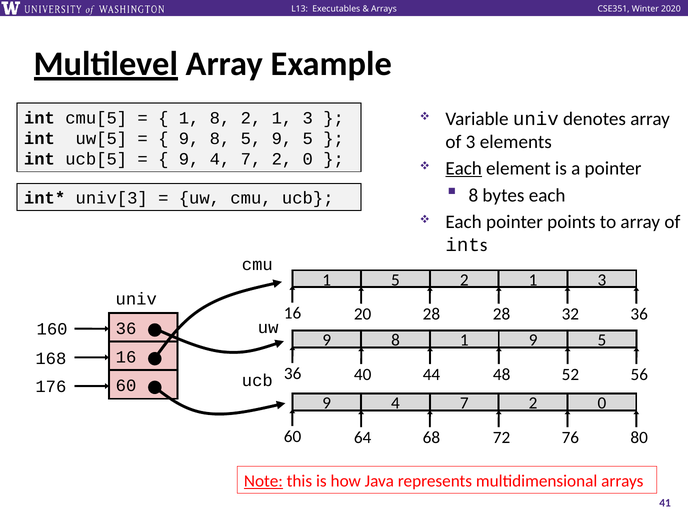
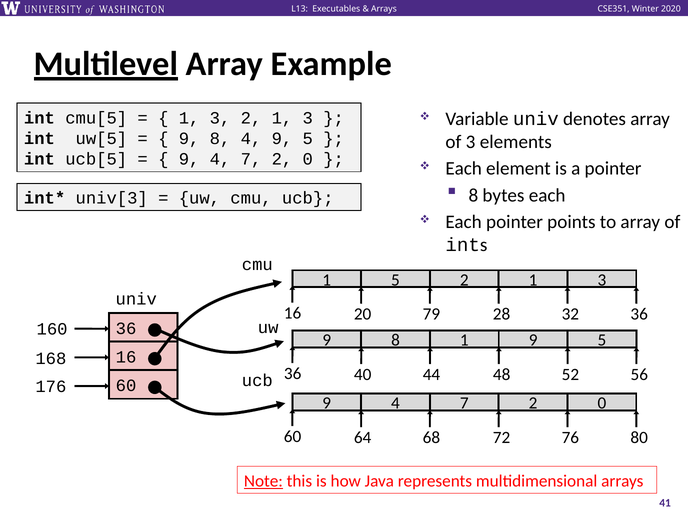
8: 8 -> 3 (220, 118)
8 5: 5 -> 4 (251, 139)
Each underline: present -> none (464, 168)
20 28: 28 -> 79 (431, 314)
